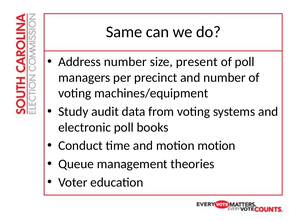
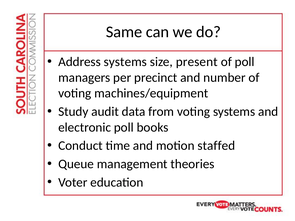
Address number: number -> systems (125, 62)
motion motion: motion -> staffed (216, 146)
